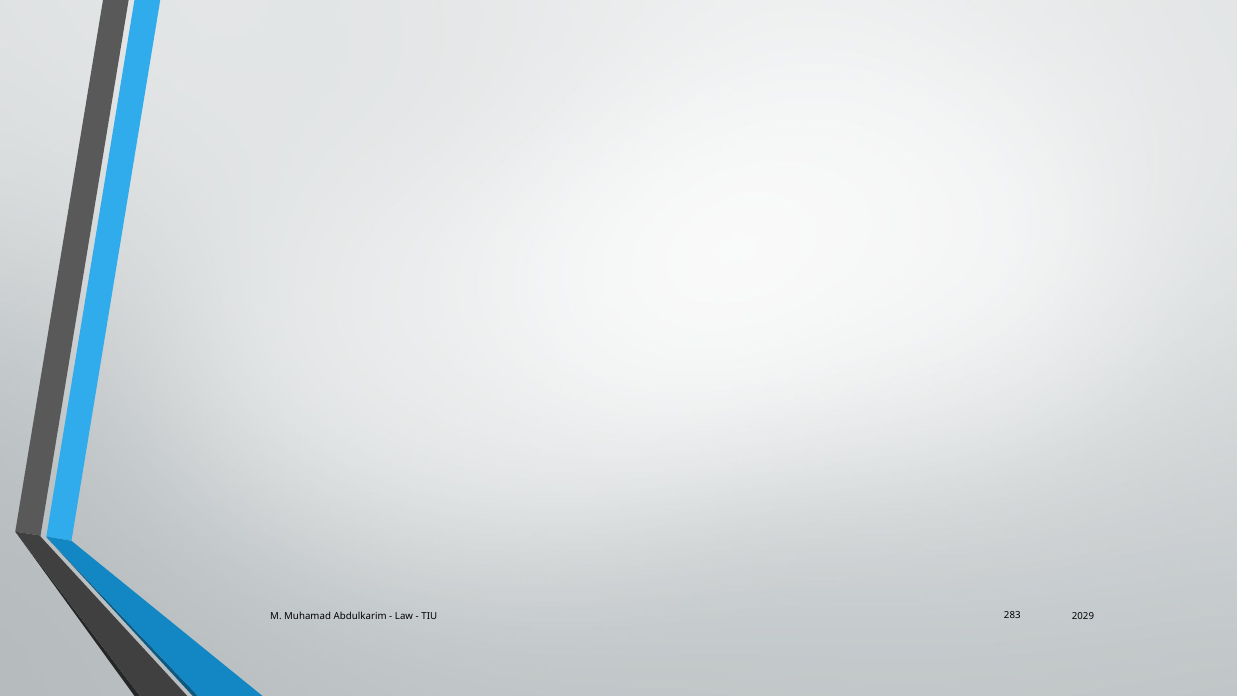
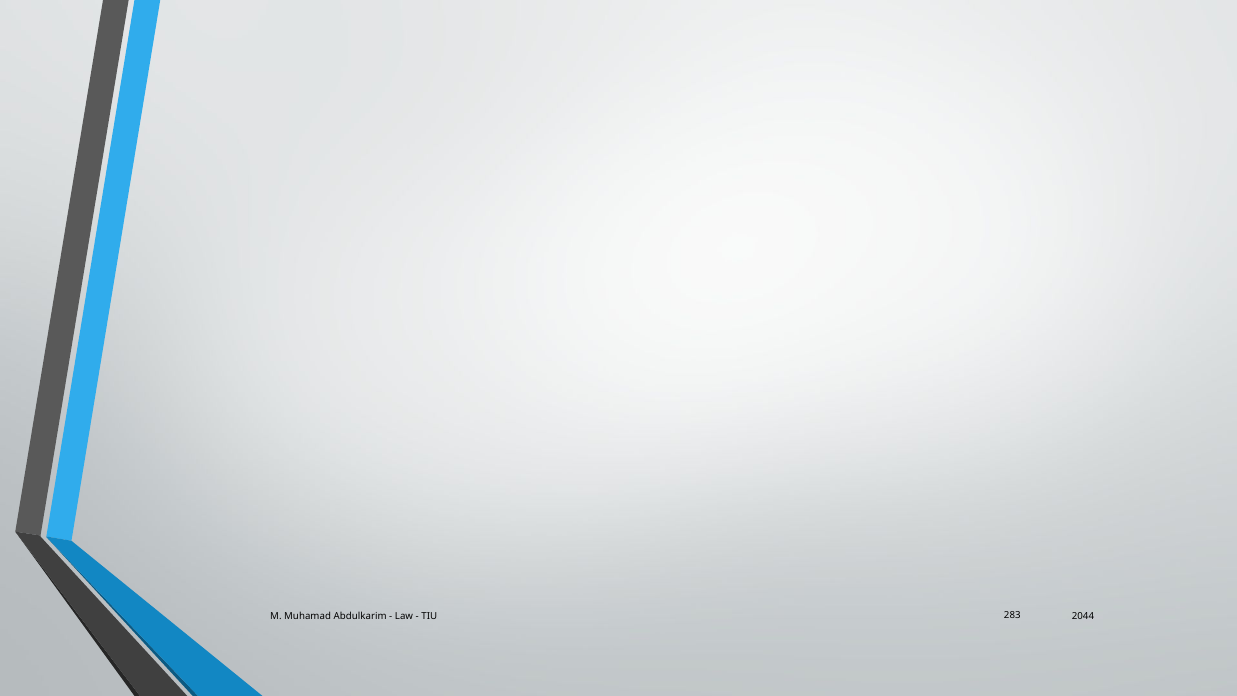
2029: 2029 -> 2044 (1083, 616)
